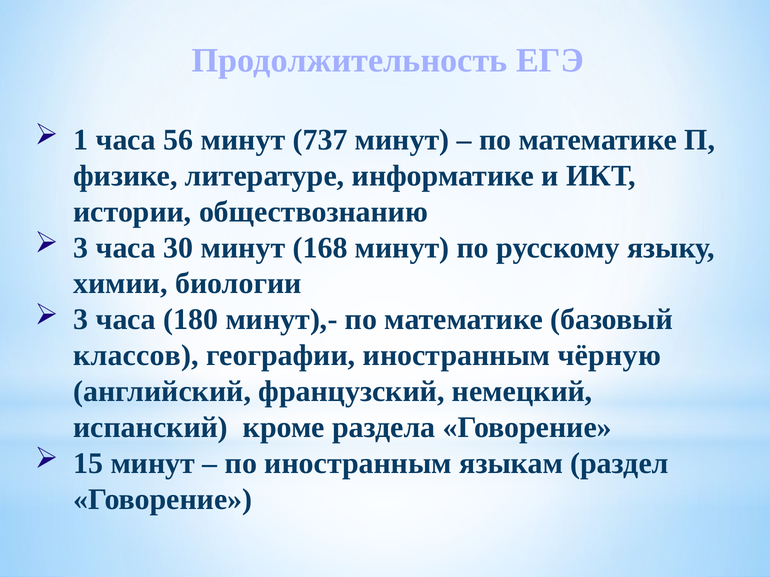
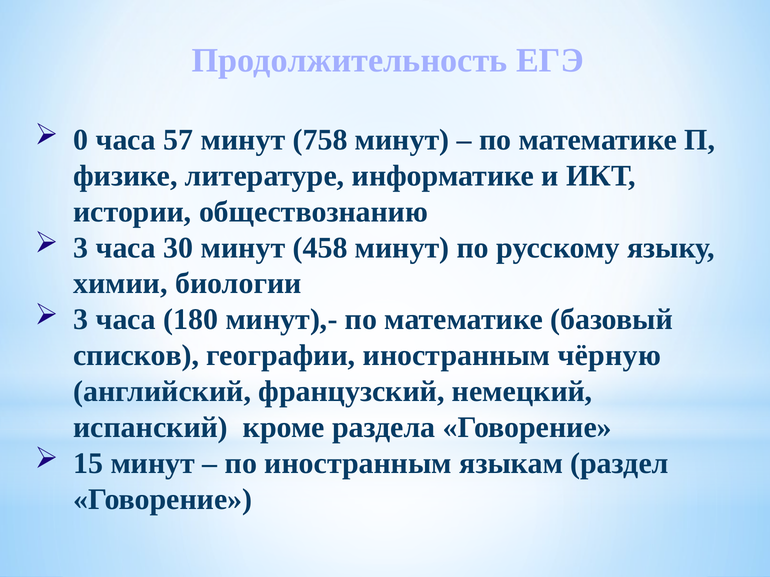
1: 1 -> 0 (81, 140)
56: 56 -> 57 (178, 140)
737: 737 -> 758 (320, 140)
168: 168 -> 458 (320, 248)
классов: классов -> списков (136, 356)
